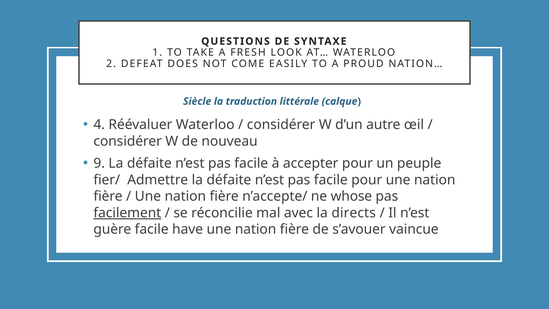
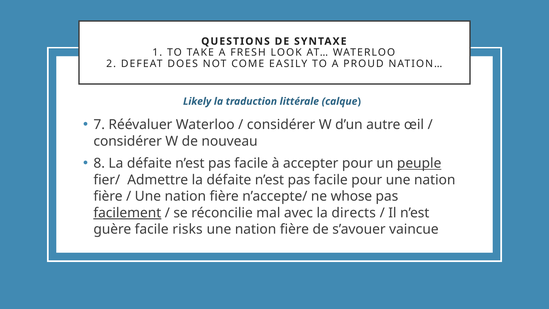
Siècle: Siècle -> Likely (197, 101)
4: 4 -> 7 (99, 125)
9: 9 -> 8 (99, 163)
peuple underline: none -> present (419, 163)
have: have -> risks (188, 229)
